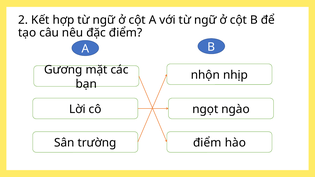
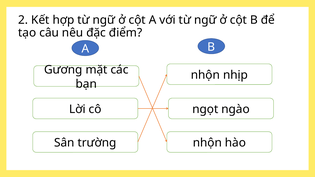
điểm: điểm -> nhộn (207, 143)
